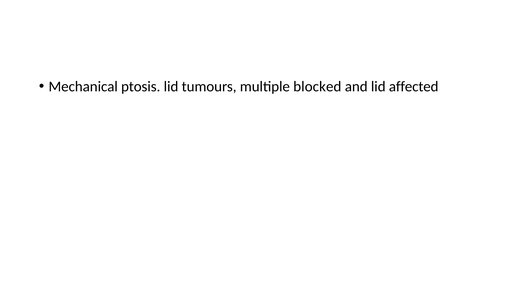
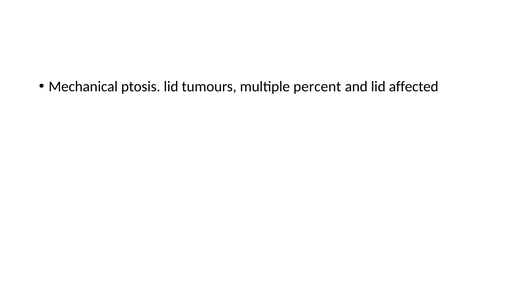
blocked: blocked -> percent (317, 86)
